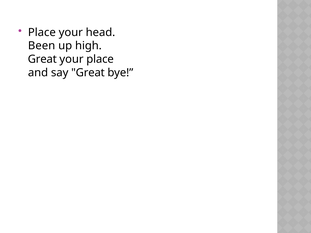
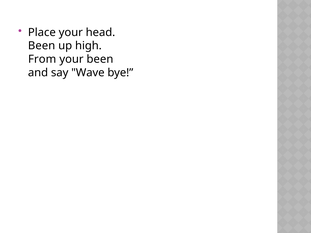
Great: Great -> From (42, 59)
your place: place -> been (100, 59)
say Great: Great -> Wave (88, 73)
